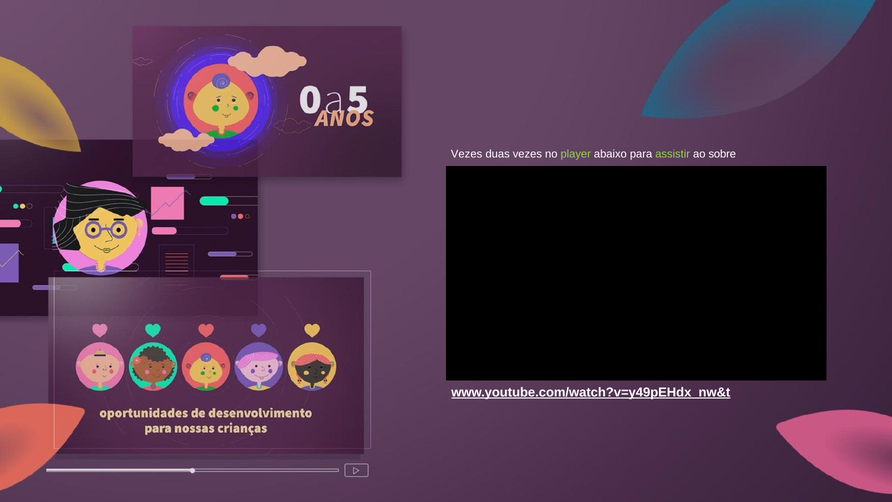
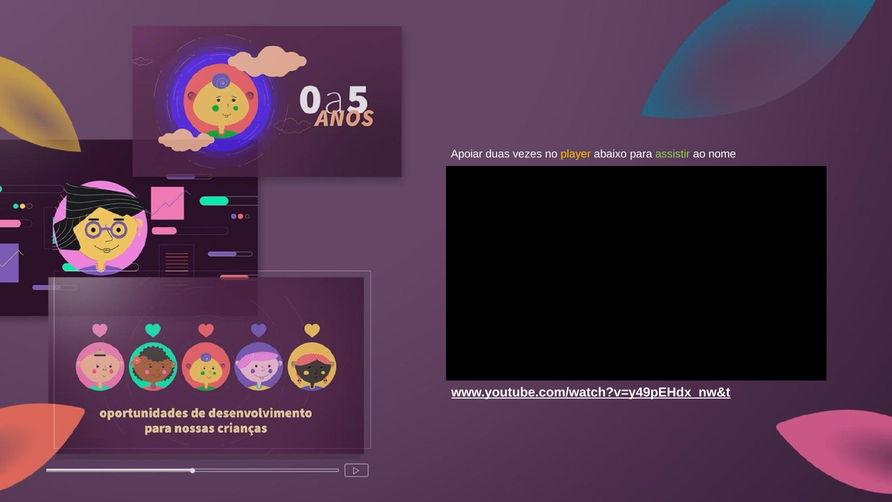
Vezes: Vezes -> Apoiar (467, 154)
player colour: light green -> yellow (576, 154)
sobre: sobre -> nome (722, 154)
